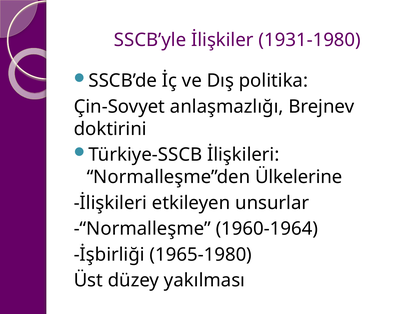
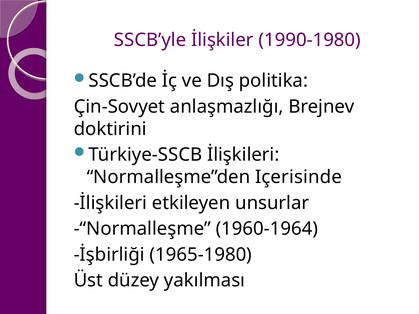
1931-1980: 1931-1980 -> 1990-1980 (310, 40)
Ülkelerine: Ülkelerine -> Içerisinde (298, 177)
